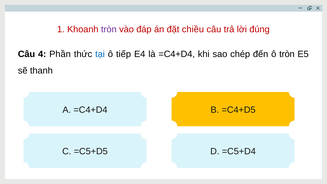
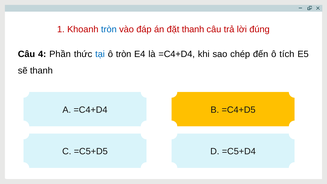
tròn colour: purple -> blue (109, 29)
đặt chiều: chiều -> thanh (193, 29)
ô tiếp: tiếp -> tròn (124, 54)
ô tròn: tròn -> tích (287, 54)
